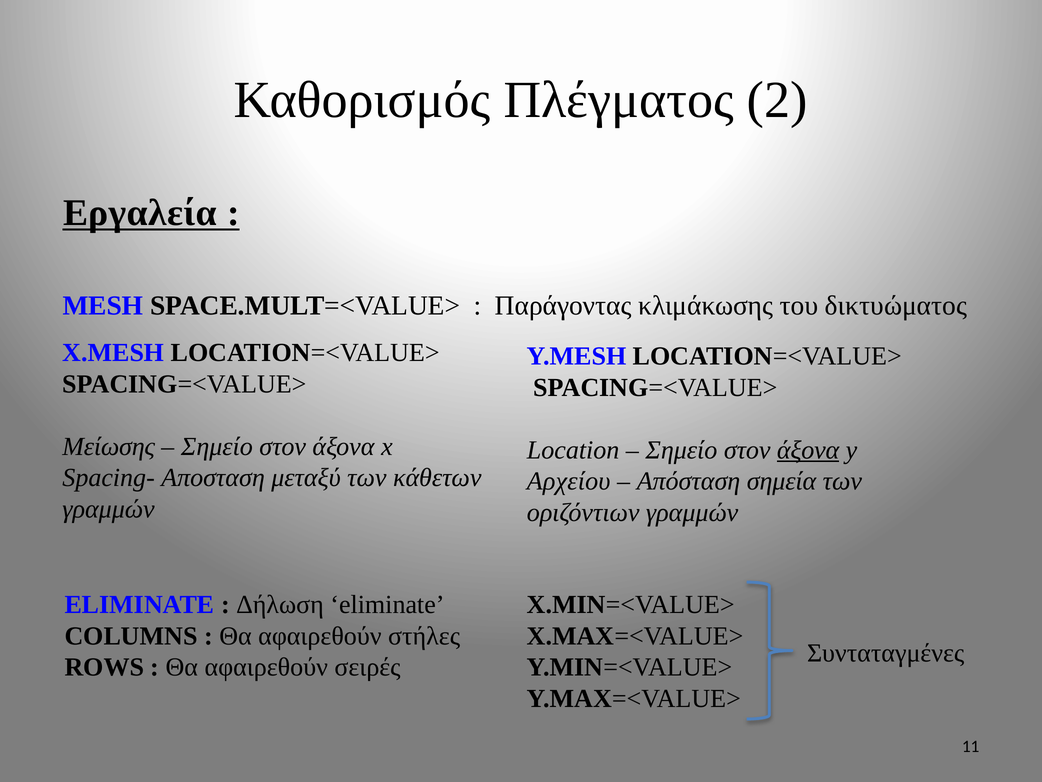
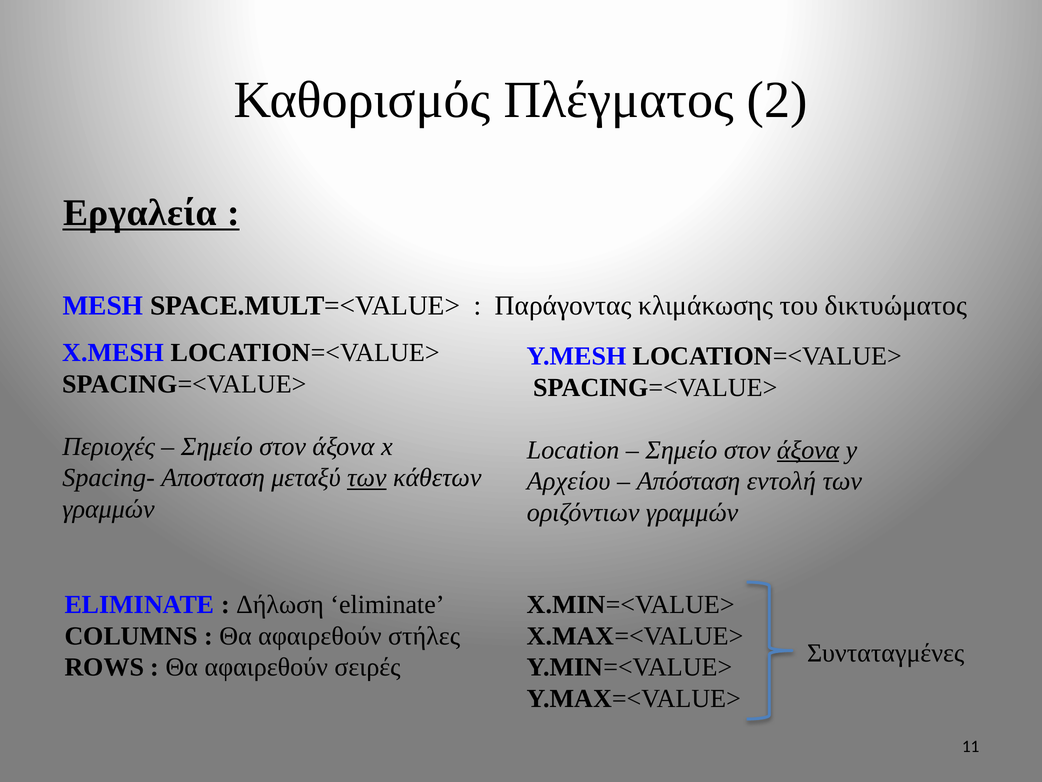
Μείωσης: Μείωσης -> Περιοχές (109, 446)
των underline: none -> present (367, 478)
σημεία: σημεία -> εντολή (781, 481)
